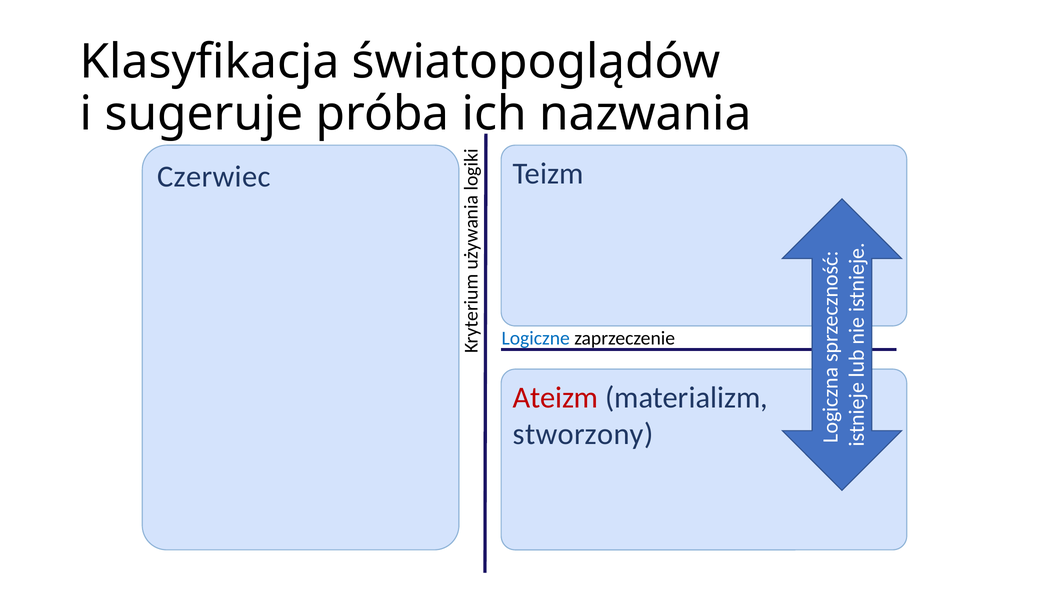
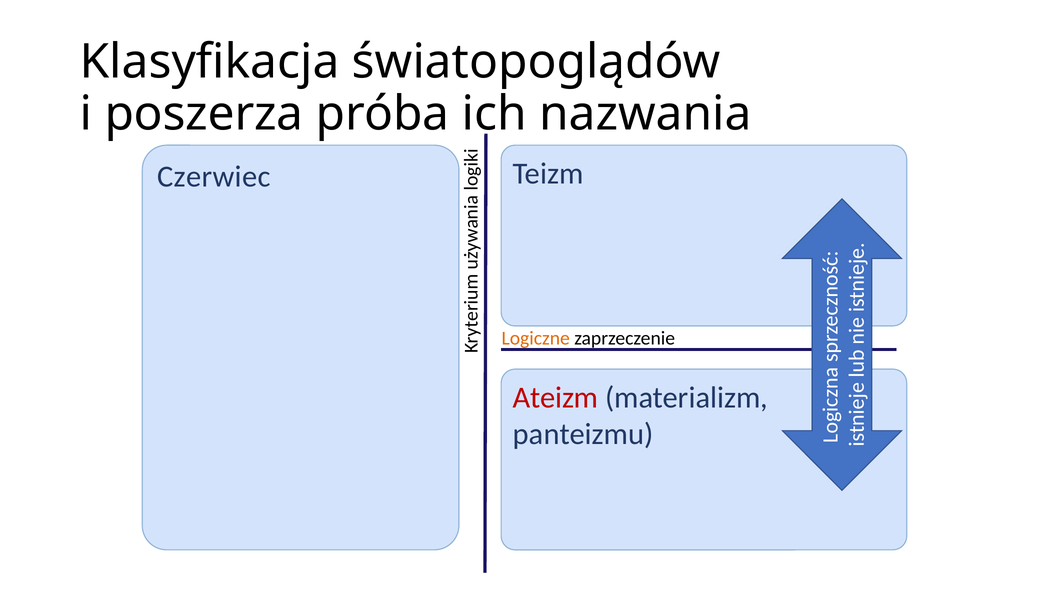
sugeruje: sugeruje -> poszerza (204, 114)
Logiczne colour: blue -> orange (536, 338)
stworzony: stworzony -> panteizmu (583, 434)
